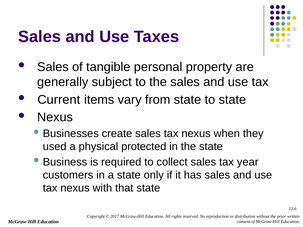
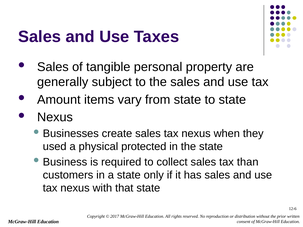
Current: Current -> Amount (59, 100)
year: year -> than (248, 162)
